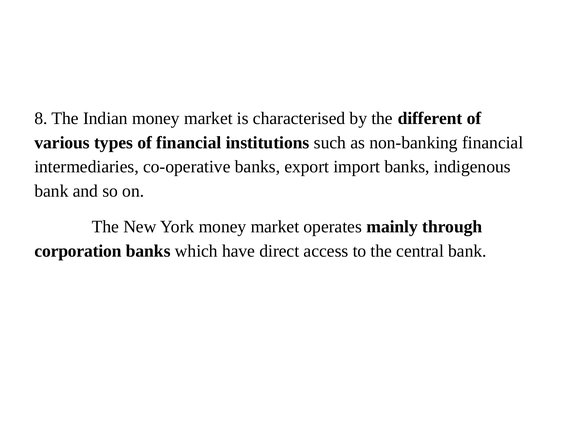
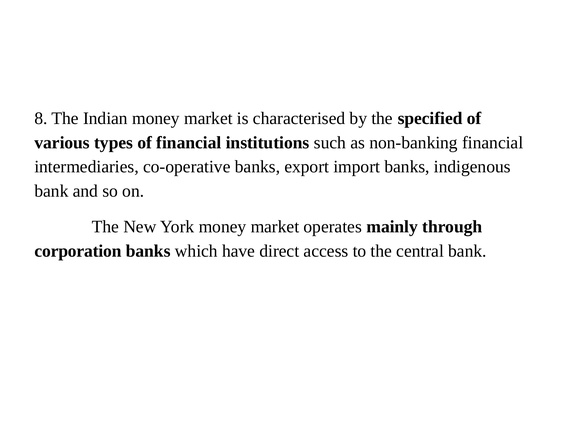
different: different -> specified (430, 118)
